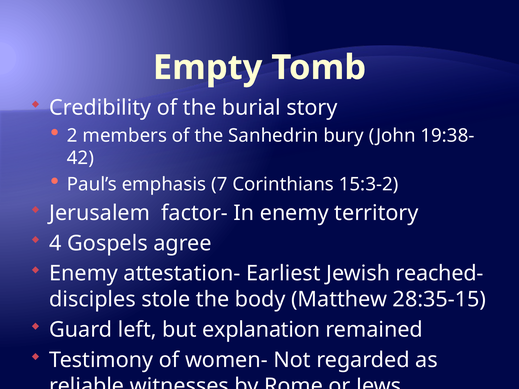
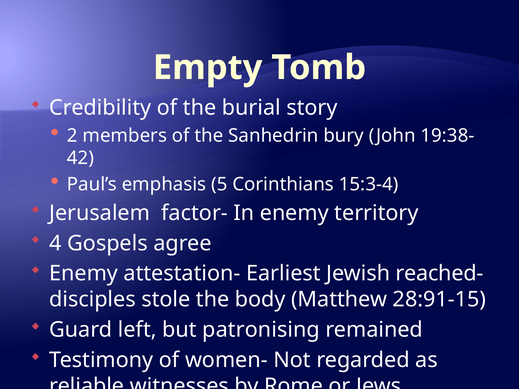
7: 7 -> 5 (219, 184)
15:3-2: 15:3-2 -> 15:3-4 (369, 184)
28:35-15: 28:35-15 -> 28:91-15 (439, 300)
explanation: explanation -> patronising (261, 330)
